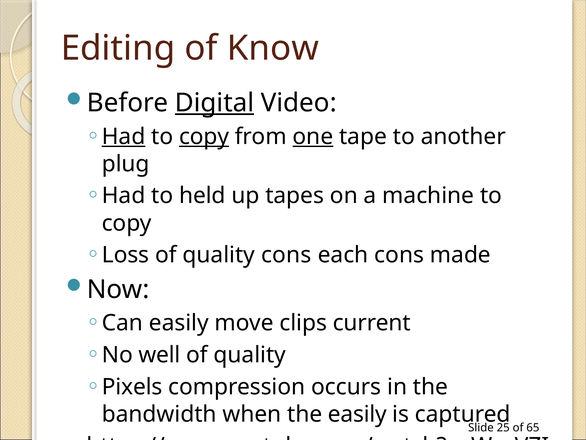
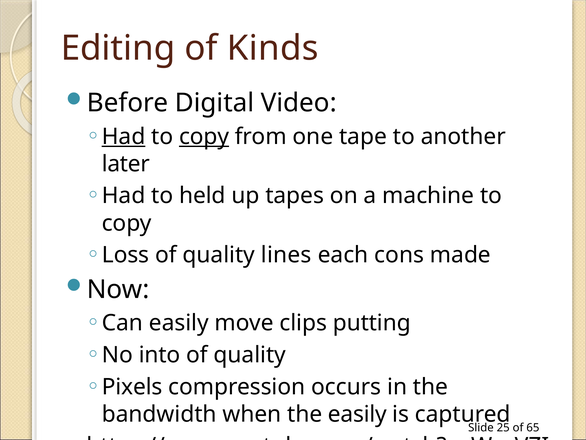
Know: Know -> Kinds (273, 48)
Digital underline: present -> none (215, 103)
one underline: present -> none (313, 136)
plug: plug -> later (126, 164)
quality cons: cons -> lines (286, 255)
current: current -> putting (372, 323)
well: well -> into (159, 355)
